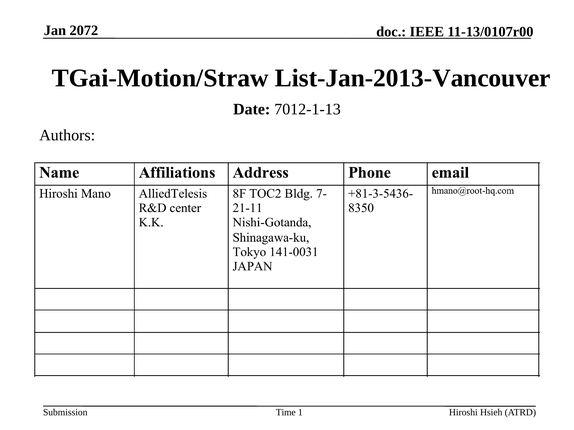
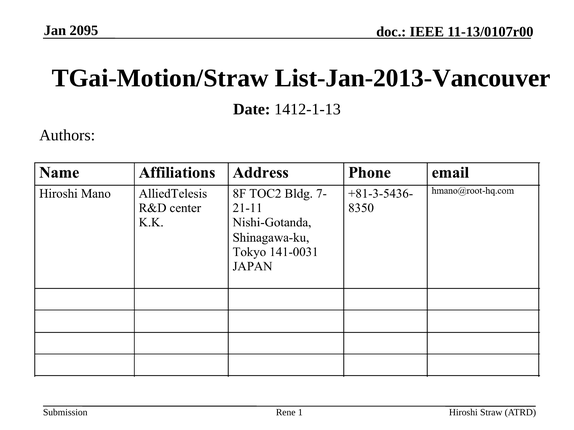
2072: 2072 -> 2095 (84, 30)
7012-1-13: 7012-1-13 -> 1412-1-13 (308, 109)
Time: Time -> Rene (286, 413)
Hsieh: Hsieh -> Straw (491, 413)
